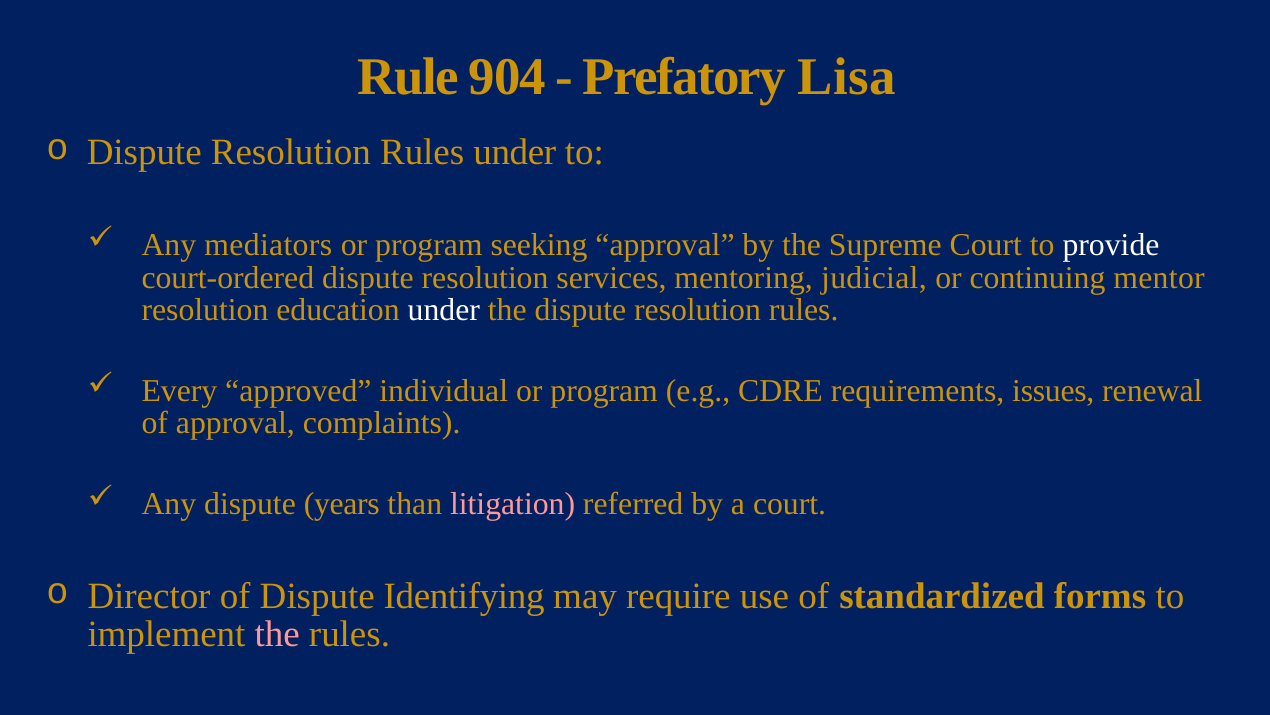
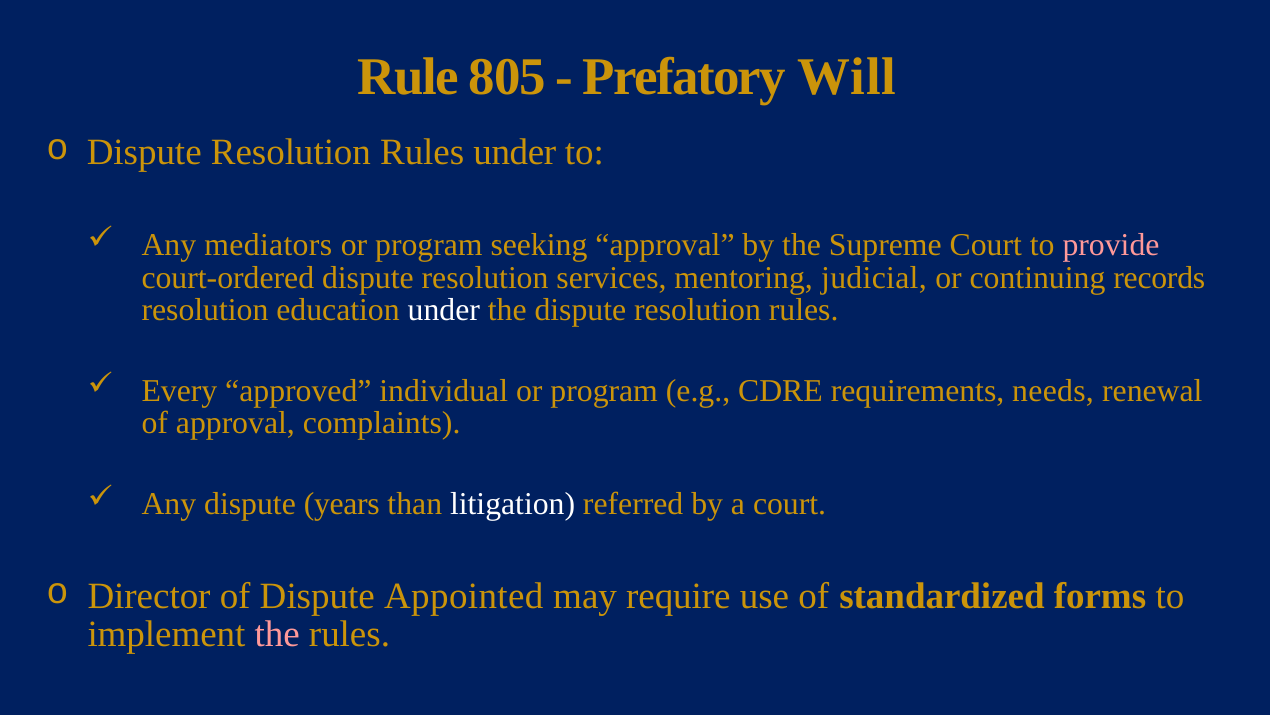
904: 904 -> 805 (507, 77)
Lisa: Lisa -> Will (847, 77)
provide colour: white -> pink (1111, 245)
mentor: mentor -> records (1159, 277)
issues: issues -> needs (1053, 390)
litigation colour: pink -> white (513, 503)
Identifying: Identifying -> Appointed (464, 596)
